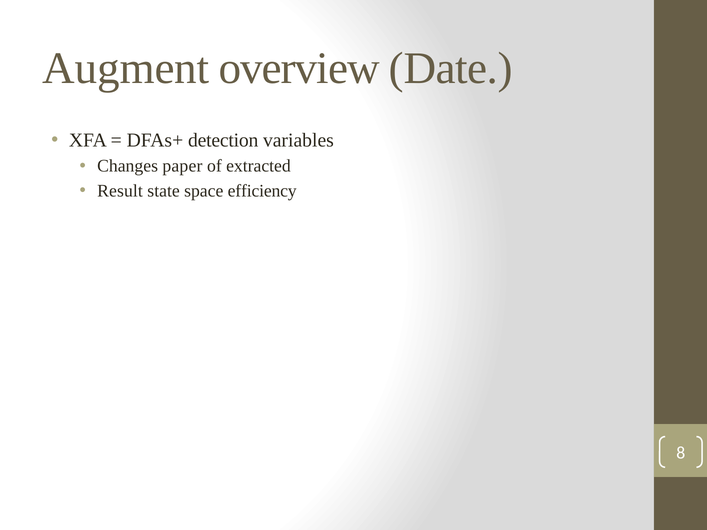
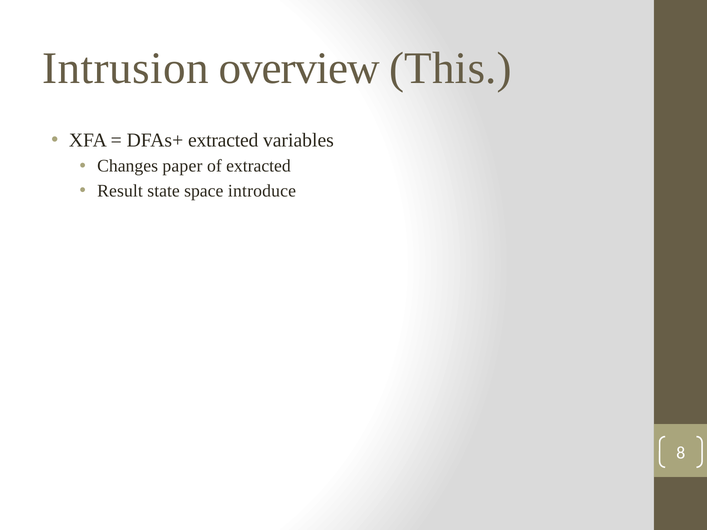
Augment: Augment -> Intrusion (126, 69)
Date: Date -> This (451, 69)
DFAs+ detection: detection -> extracted (223, 140)
efficiency: efficiency -> introduce (262, 191)
